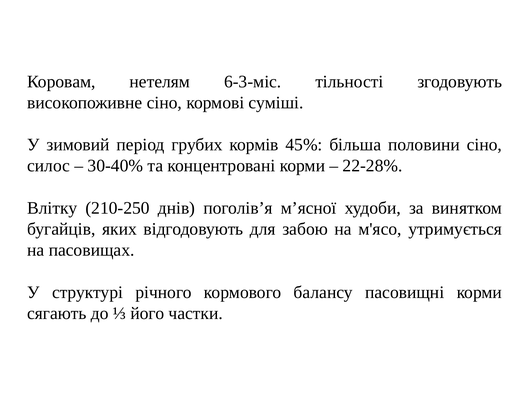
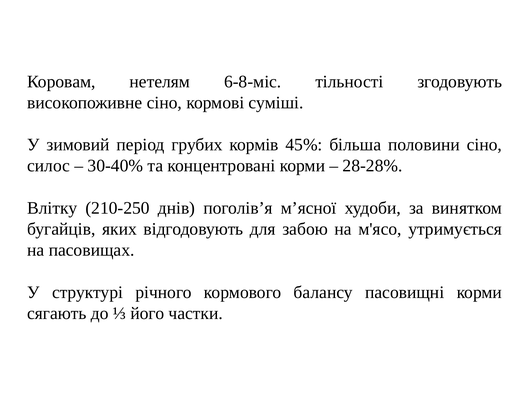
6-3-міс: 6-3-міс -> 6-8-міс (253, 81)
22-28%: 22-28% -> 28-28% (373, 166)
